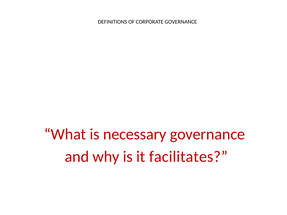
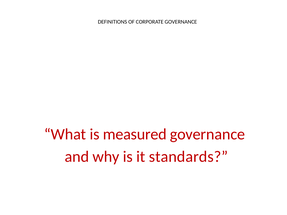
necessary: necessary -> measured (135, 134)
facilitates: facilitates -> standards (188, 157)
